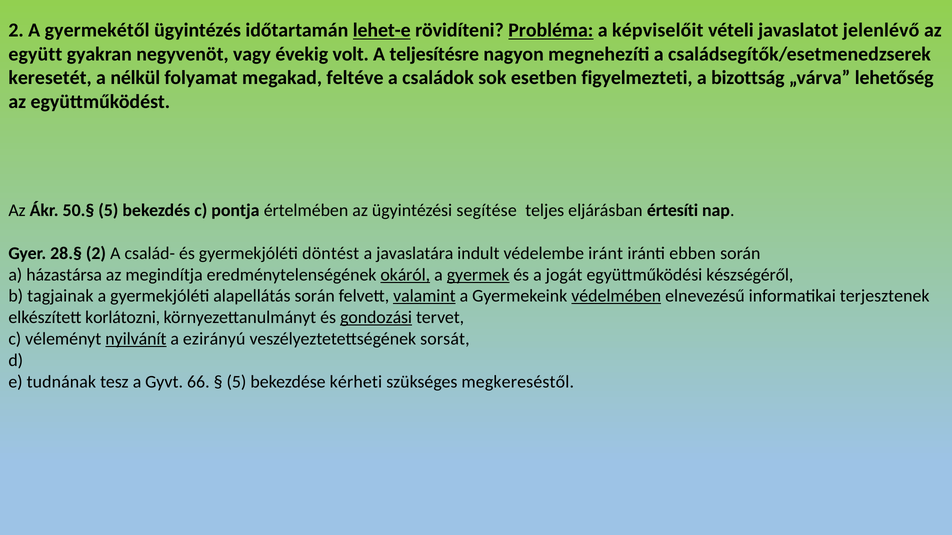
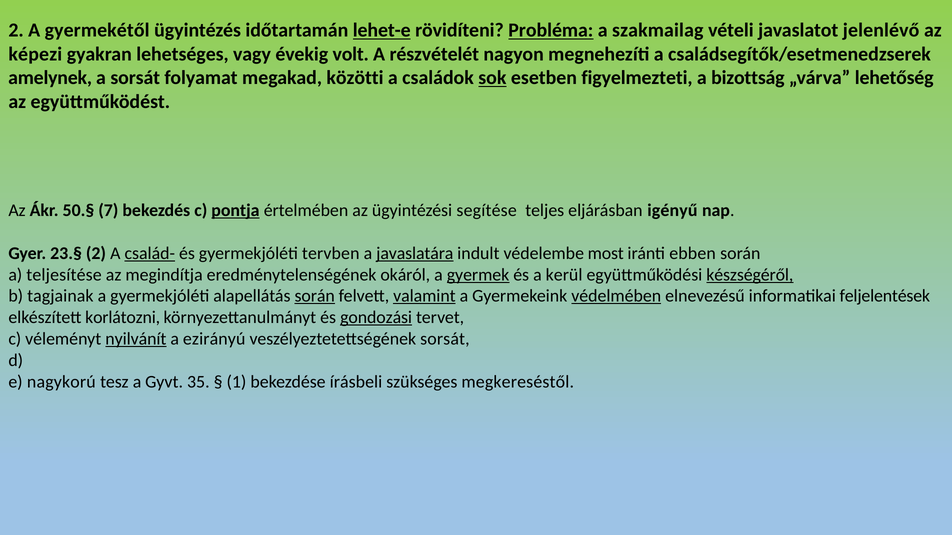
képviselőit: képviselőit -> szakmailag (658, 30)
együtt: együtt -> képezi (35, 54)
negyvenöt: negyvenöt -> lehetséges (182, 54)
teljesítésre: teljesítésre -> részvételét (434, 54)
keresetét: keresetét -> amelynek (50, 78)
a nélkül: nélkül -> sorsát (135, 78)
feltéve: feltéve -> közötti (355, 78)
sok underline: none -> present (492, 78)
50.§ 5: 5 -> 7 (108, 211)
pontja underline: none -> present (235, 211)
értesíti: értesíti -> igényű (672, 211)
28.§: 28.§ -> 23.§ (66, 253)
család- underline: none -> present (150, 253)
döntést: döntést -> tervben (331, 253)
javaslatára underline: none -> present (415, 253)
iránt: iránt -> most (606, 253)
házastársa: házastársa -> teljesítése (64, 275)
okáról underline: present -> none (405, 275)
jogát: jogát -> kerül (564, 275)
készségéről underline: none -> present (750, 275)
során underline: none -> present (315, 296)
terjesztenek: terjesztenek -> feljelentések (885, 296)
tudnának: tudnának -> nagykorú (61, 382)
66: 66 -> 35 (198, 382)
5: 5 -> 1 (236, 382)
kérheti: kérheti -> írásbeli (356, 382)
